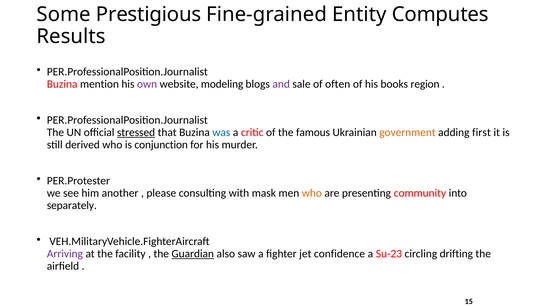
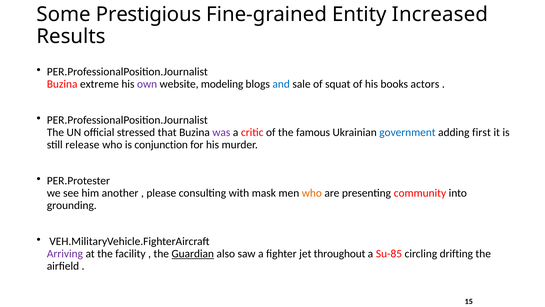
Computes: Computes -> Increased (440, 14)
mention: mention -> extreme (99, 84)
and colour: purple -> blue (281, 84)
often: often -> squat (338, 84)
region: region -> actors (425, 84)
stressed underline: present -> none (136, 132)
was colour: blue -> purple (221, 132)
government colour: orange -> blue (407, 132)
derived: derived -> release (82, 144)
separately: separately -> grounding (72, 205)
confidence: confidence -> throughout (340, 253)
Su-23: Su-23 -> Su-85 (389, 253)
